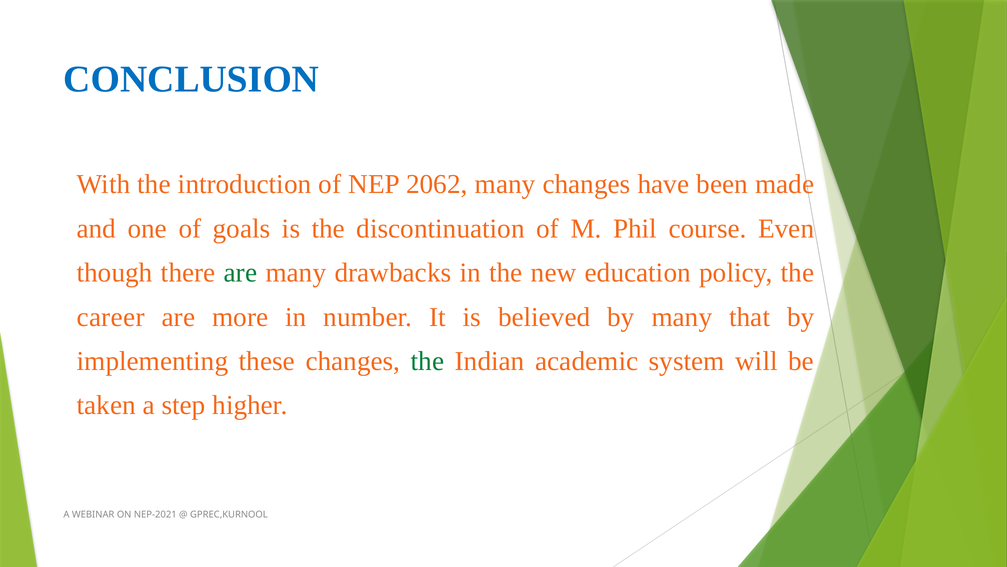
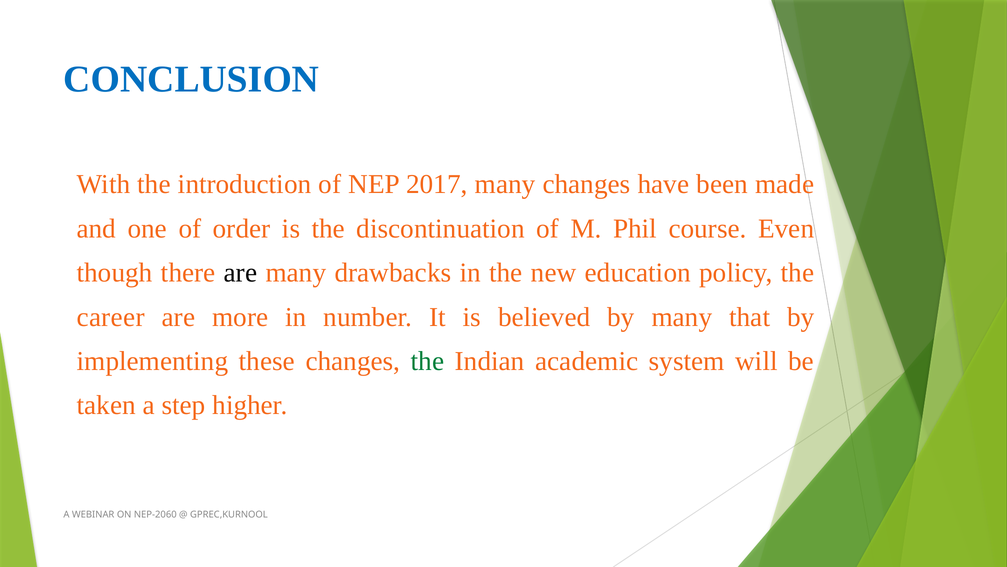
2062: 2062 -> 2017 (437, 184)
goals: goals -> order (242, 228)
are colour: green -> black (240, 273)
NEP-2021: NEP-2021 -> NEP-2060 (155, 514)
